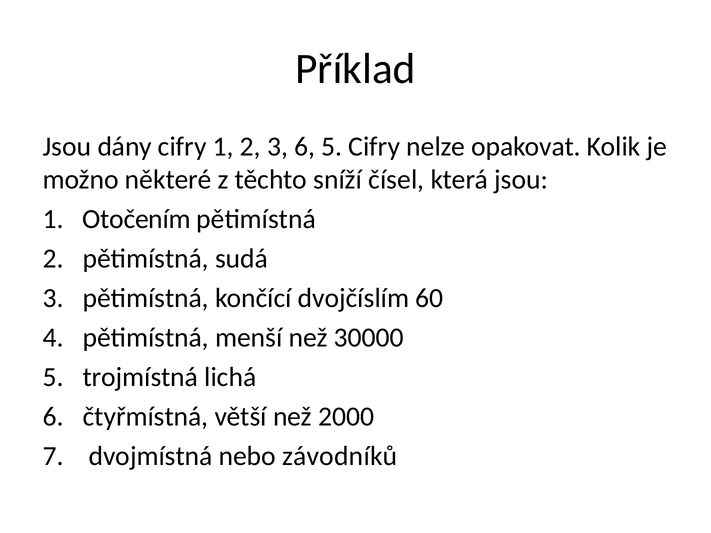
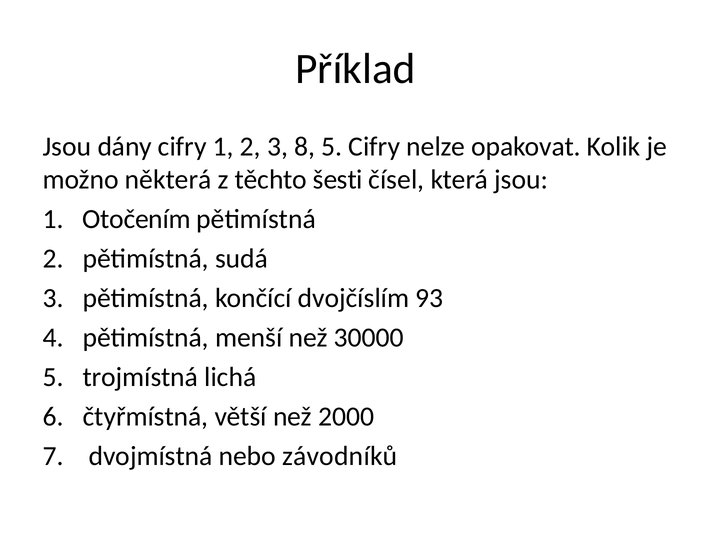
3 6: 6 -> 8 (305, 147)
některé: některé -> některá (168, 180)
sníží: sníží -> šesti (338, 180)
60: 60 -> 93 (429, 298)
